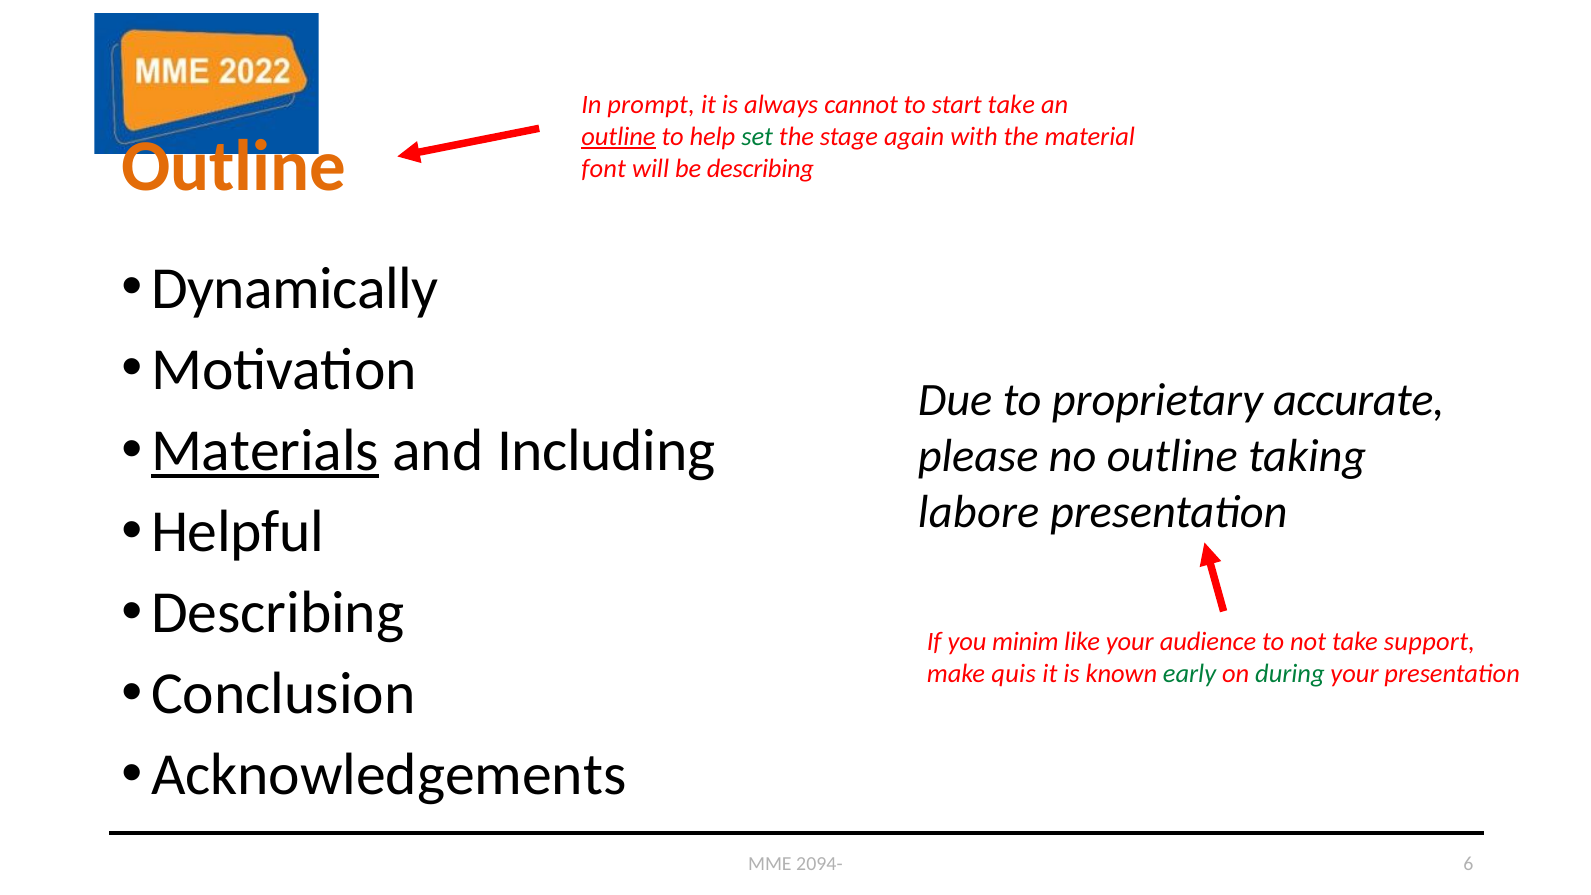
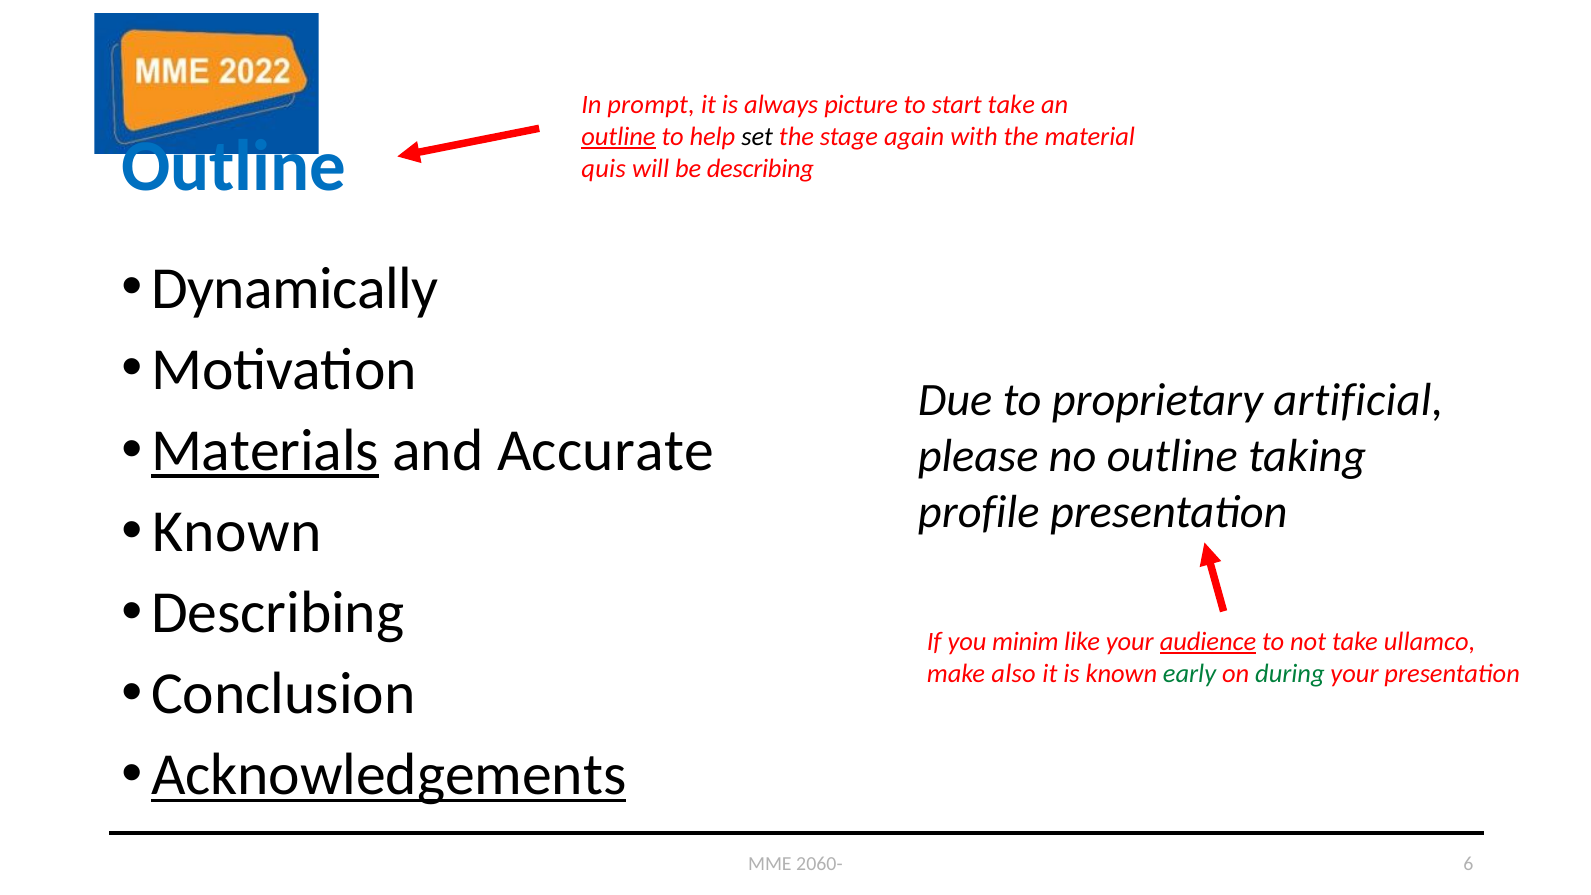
cannot: cannot -> picture (861, 105)
set colour: green -> black (757, 136)
Outline colour: orange -> blue (234, 167)
font: font -> quis (604, 168)
accurate: accurate -> artificial (1358, 401)
Including: Including -> Accurate (606, 450)
labore: labore -> profile (979, 512)
Helpful: Helpful -> Known (237, 532)
audience underline: none -> present (1208, 642)
support: support -> ullamco (1430, 642)
quis: quis -> also (1014, 673)
Acknowledgements underline: none -> present (389, 775)
2094-: 2094- -> 2060- (819, 864)
